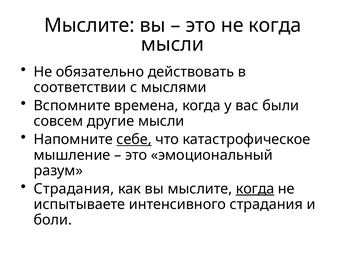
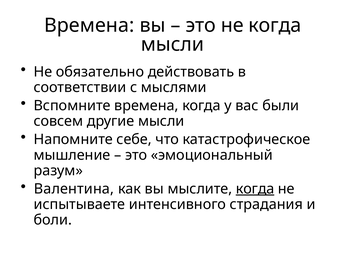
Мыслите: Мыслите -> Времена (89, 25)
себе underline: present -> none (134, 139)
Страдания: Страдания -> Валентина (74, 189)
